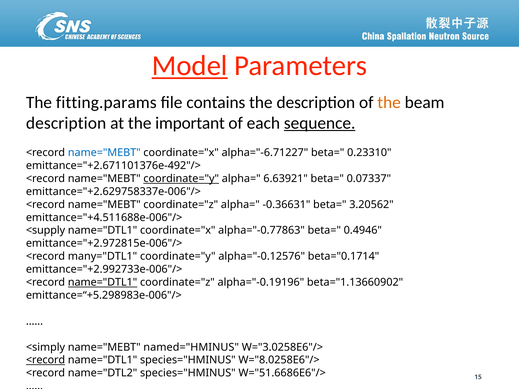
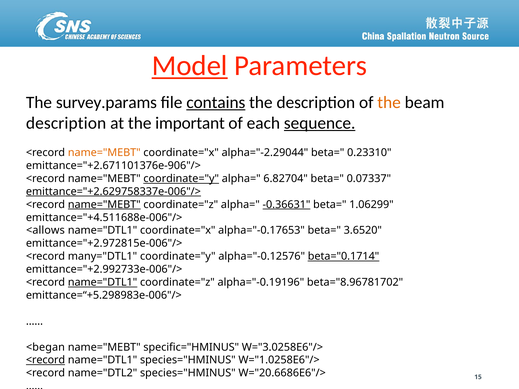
fitting.params: fitting.params -> survey.params (106, 102)
contains underline: none -> present (216, 102)
name="MEBT colour: blue -> orange (104, 153)
alpha="-6.71227: alpha="-6.71227 -> alpha="-2.29044 (265, 153)
emittance="+2.671101376e-492"/>: emittance="+2.671101376e-492"/> -> emittance="+2.671101376e-906"/> (113, 166)
6.63921: 6.63921 -> 6.82704 (286, 179)
emittance="+2.629758337e-006"/> underline: none -> present (113, 192)
name="MEBT underline: none -> present (104, 205)
-0.36631 underline: none -> present (286, 205)
3.20562: 3.20562 -> 1.06299 (371, 205)
<supply: <supply -> <allows (45, 231)
alpha="-0.77863: alpha="-0.77863 -> alpha="-0.17653 (261, 231)
0.4946: 0.4946 -> 3.6520 (363, 231)
beta="0.1714 underline: none -> present (344, 257)
beta="1.13660902: beta="1.13660902 -> beta="8.96781702 (355, 282)
<simply: <simply -> <began (45, 347)
named="HMINUS: named="HMINUS -> specific="HMINUS (191, 347)
W="8.0258E6"/>: W="8.0258E6"/> -> W="1.0258E6"/> (279, 360)
W="51.6686E6"/>: W="51.6686E6"/> -> W="20.6686E6"/> (282, 373)
